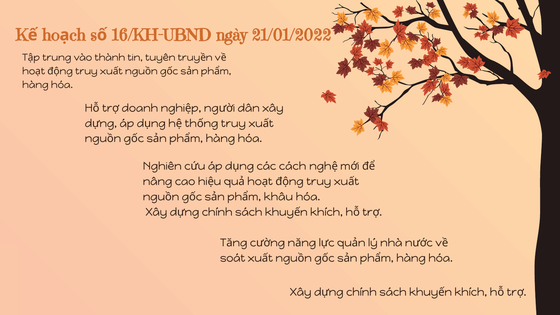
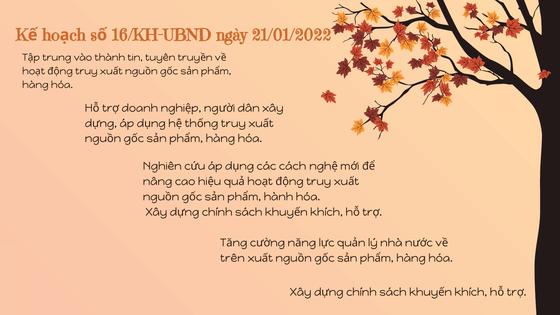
khâu: khâu -> hành (278, 197)
soát: soát -> trên (233, 258)
